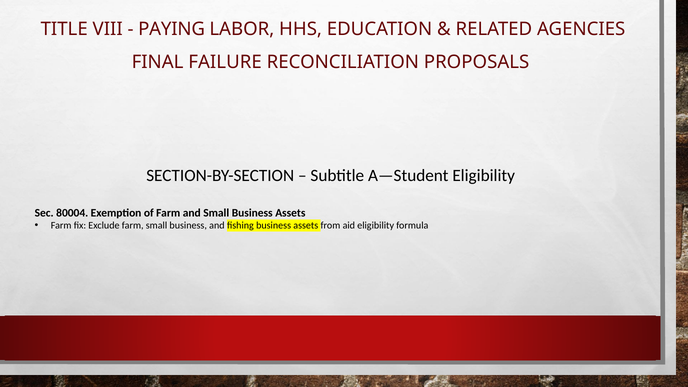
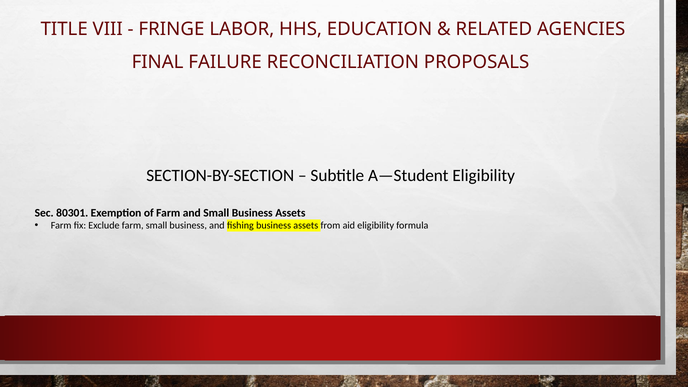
PAYING: PAYING -> FRINGE (171, 29)
80004: 80004 -> 80301 (72, 213)
